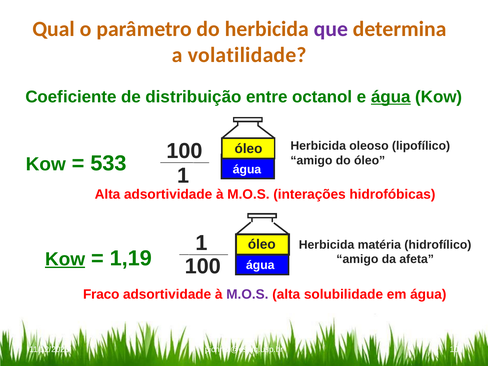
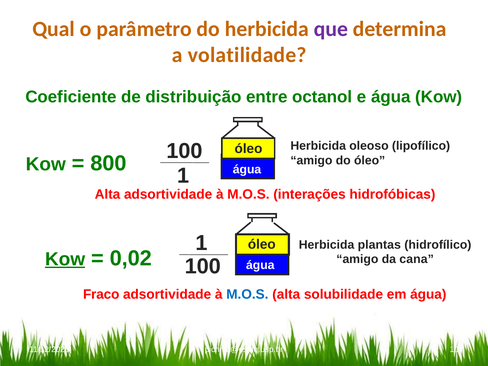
água underline: present -> none (391, 97)
533: 533 -> 800 (109, 163)
matéria: matéria -> plantas (379, 245)
1,19: 1,19 -> 0,02 (131, 258)
afeta: afeta -> cana (417, 259)
M.O.S colour: purple -> blue (247, 294)
